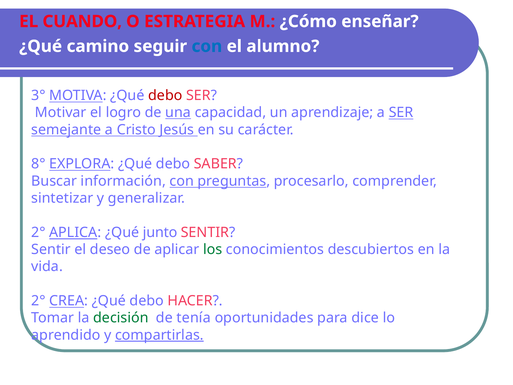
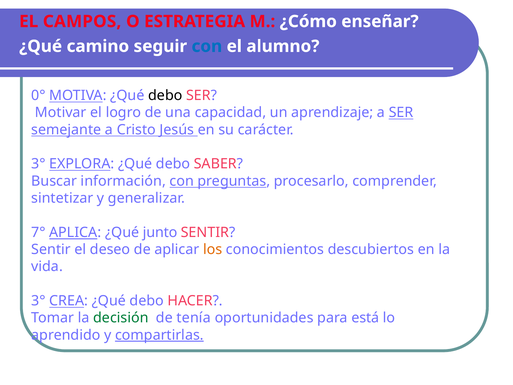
CUANDO: CUANDO -> CAMPOS (82, 21)
3°: 3° -> 0° (38, 95)
debo colour: red -> black (165, 95)
una underline: present -> none (178, 112)
8°: 8° -> 3° (38, 164)
2°: 2° -> 7° (38, 232)
los colour: green -> orange (213, 249)
2°: 2° -> 3° (38, 301)
dice: dice -> está (365, 318)
